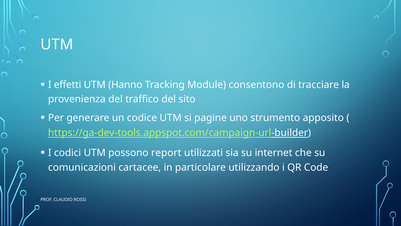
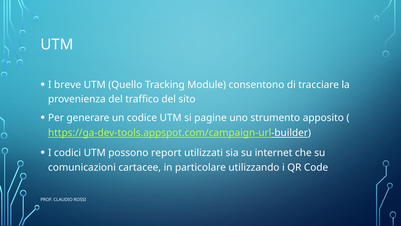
effetti: effetti -> breve (68, 85)
Hanno: Hanno -> Quello (125, 85)
